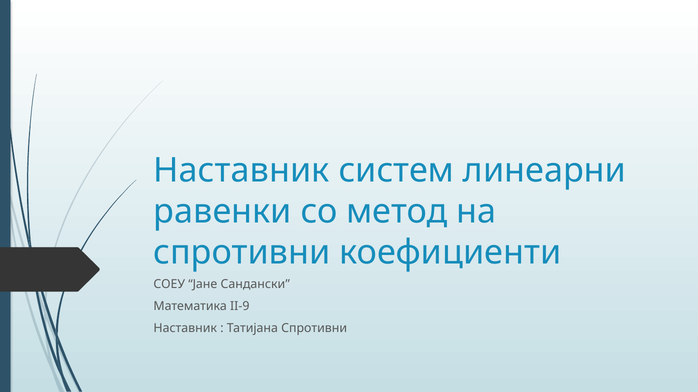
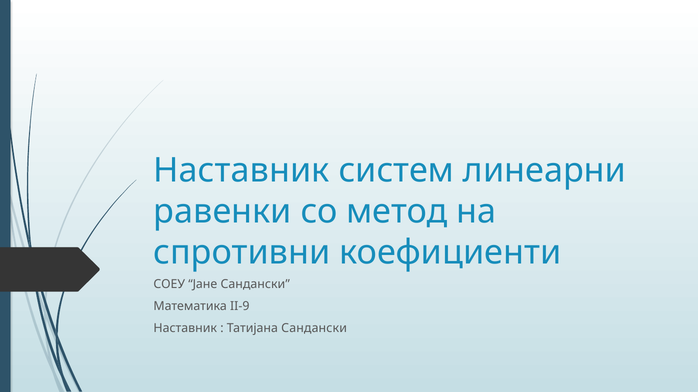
Татијана Спротивни: Спротивни -> Сандански (314, 329)
